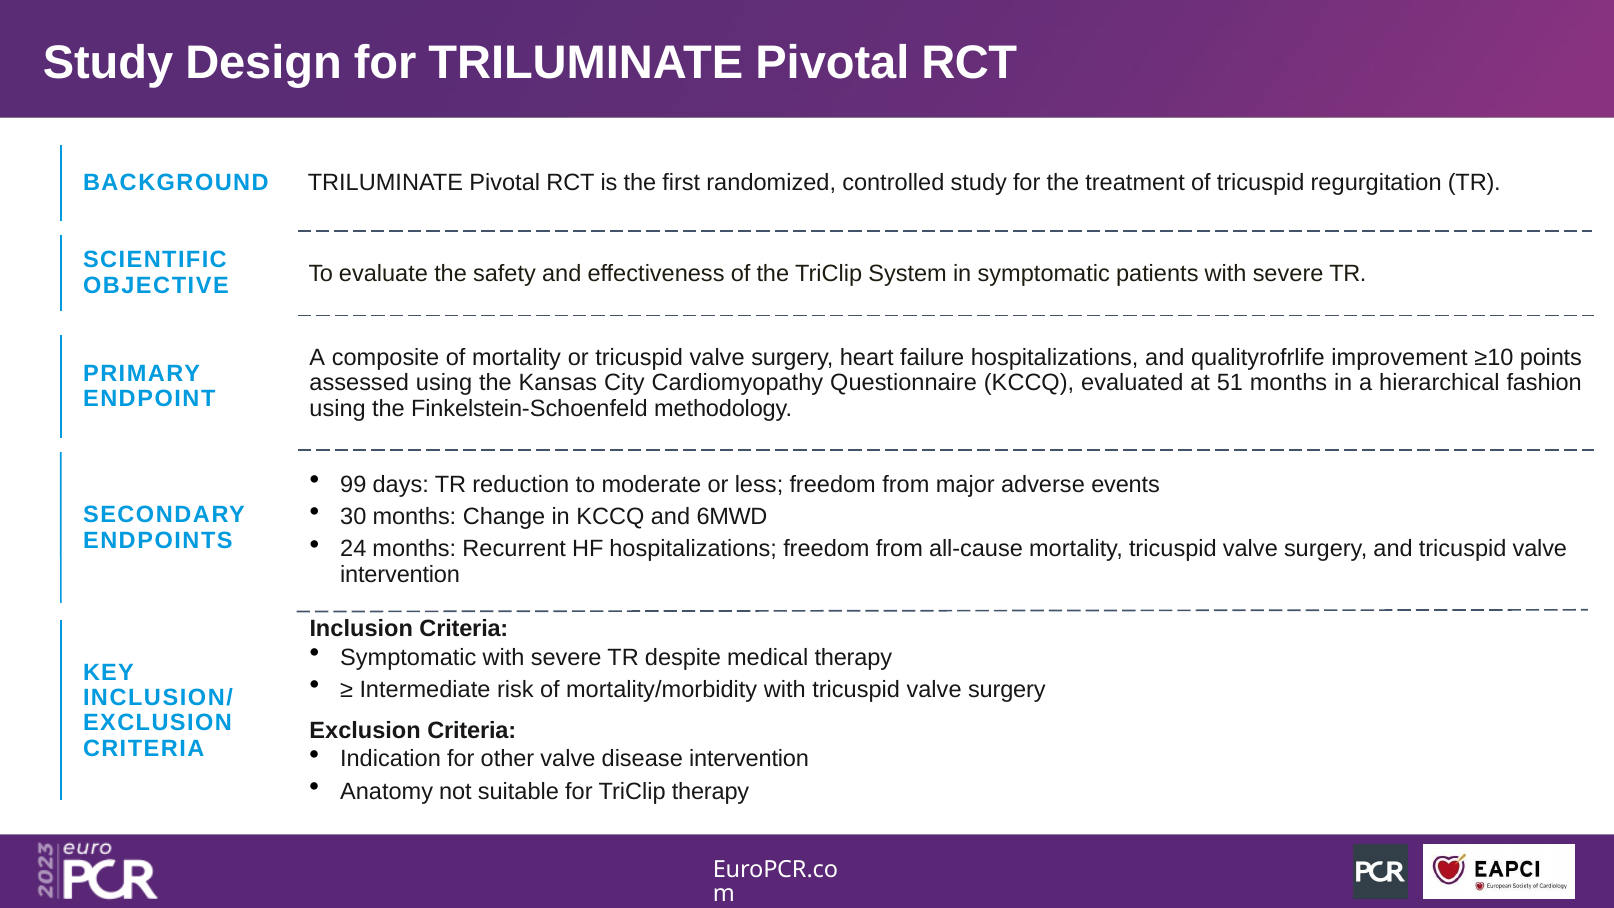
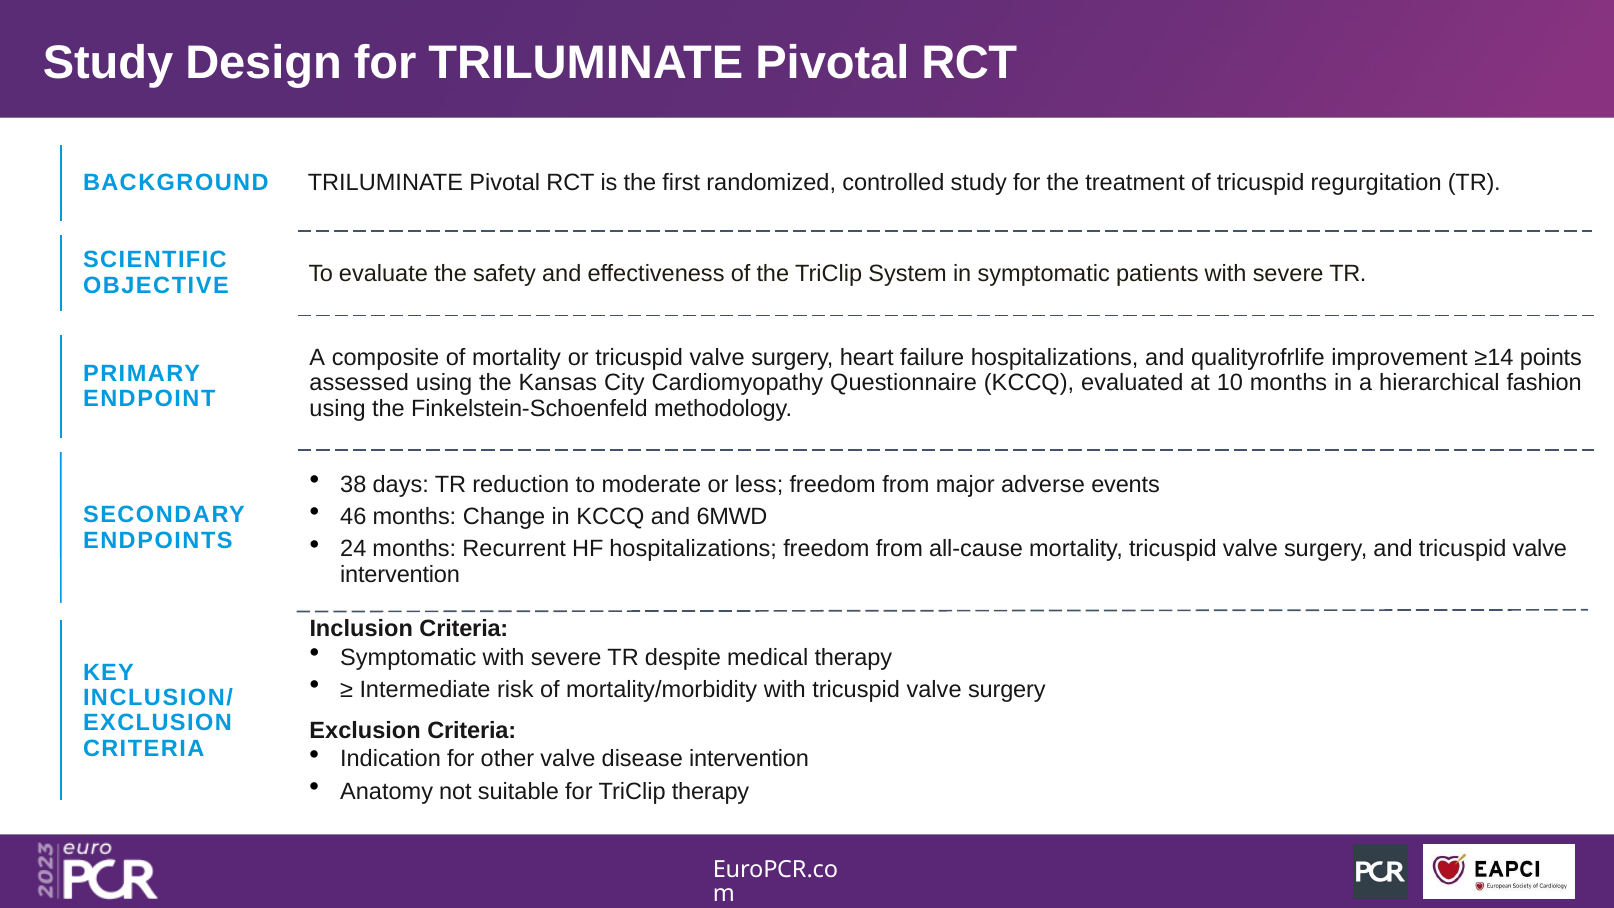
≥10: ≥10 -> ≥14 (1494, 358)
51: 51 -> 10 (1230, 383)
99: 99 -> 38 (353, 484)
30: 30 -> 46 (353, 516)
